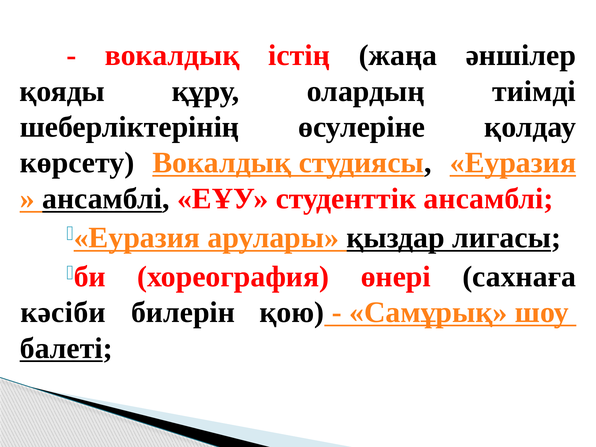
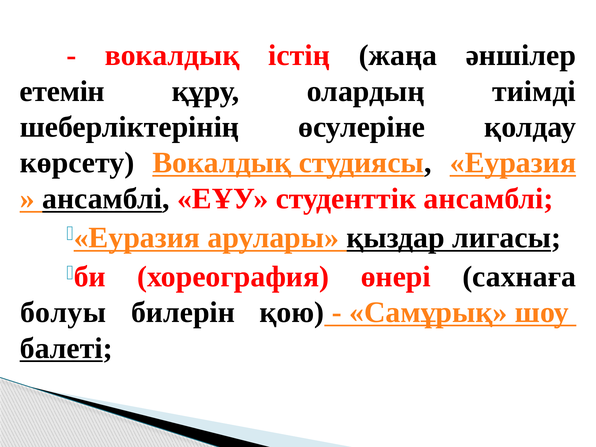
қояды: қояды -> етемін (62, 91)
кәсіби: кәсіби -> болуы (63, 312)
